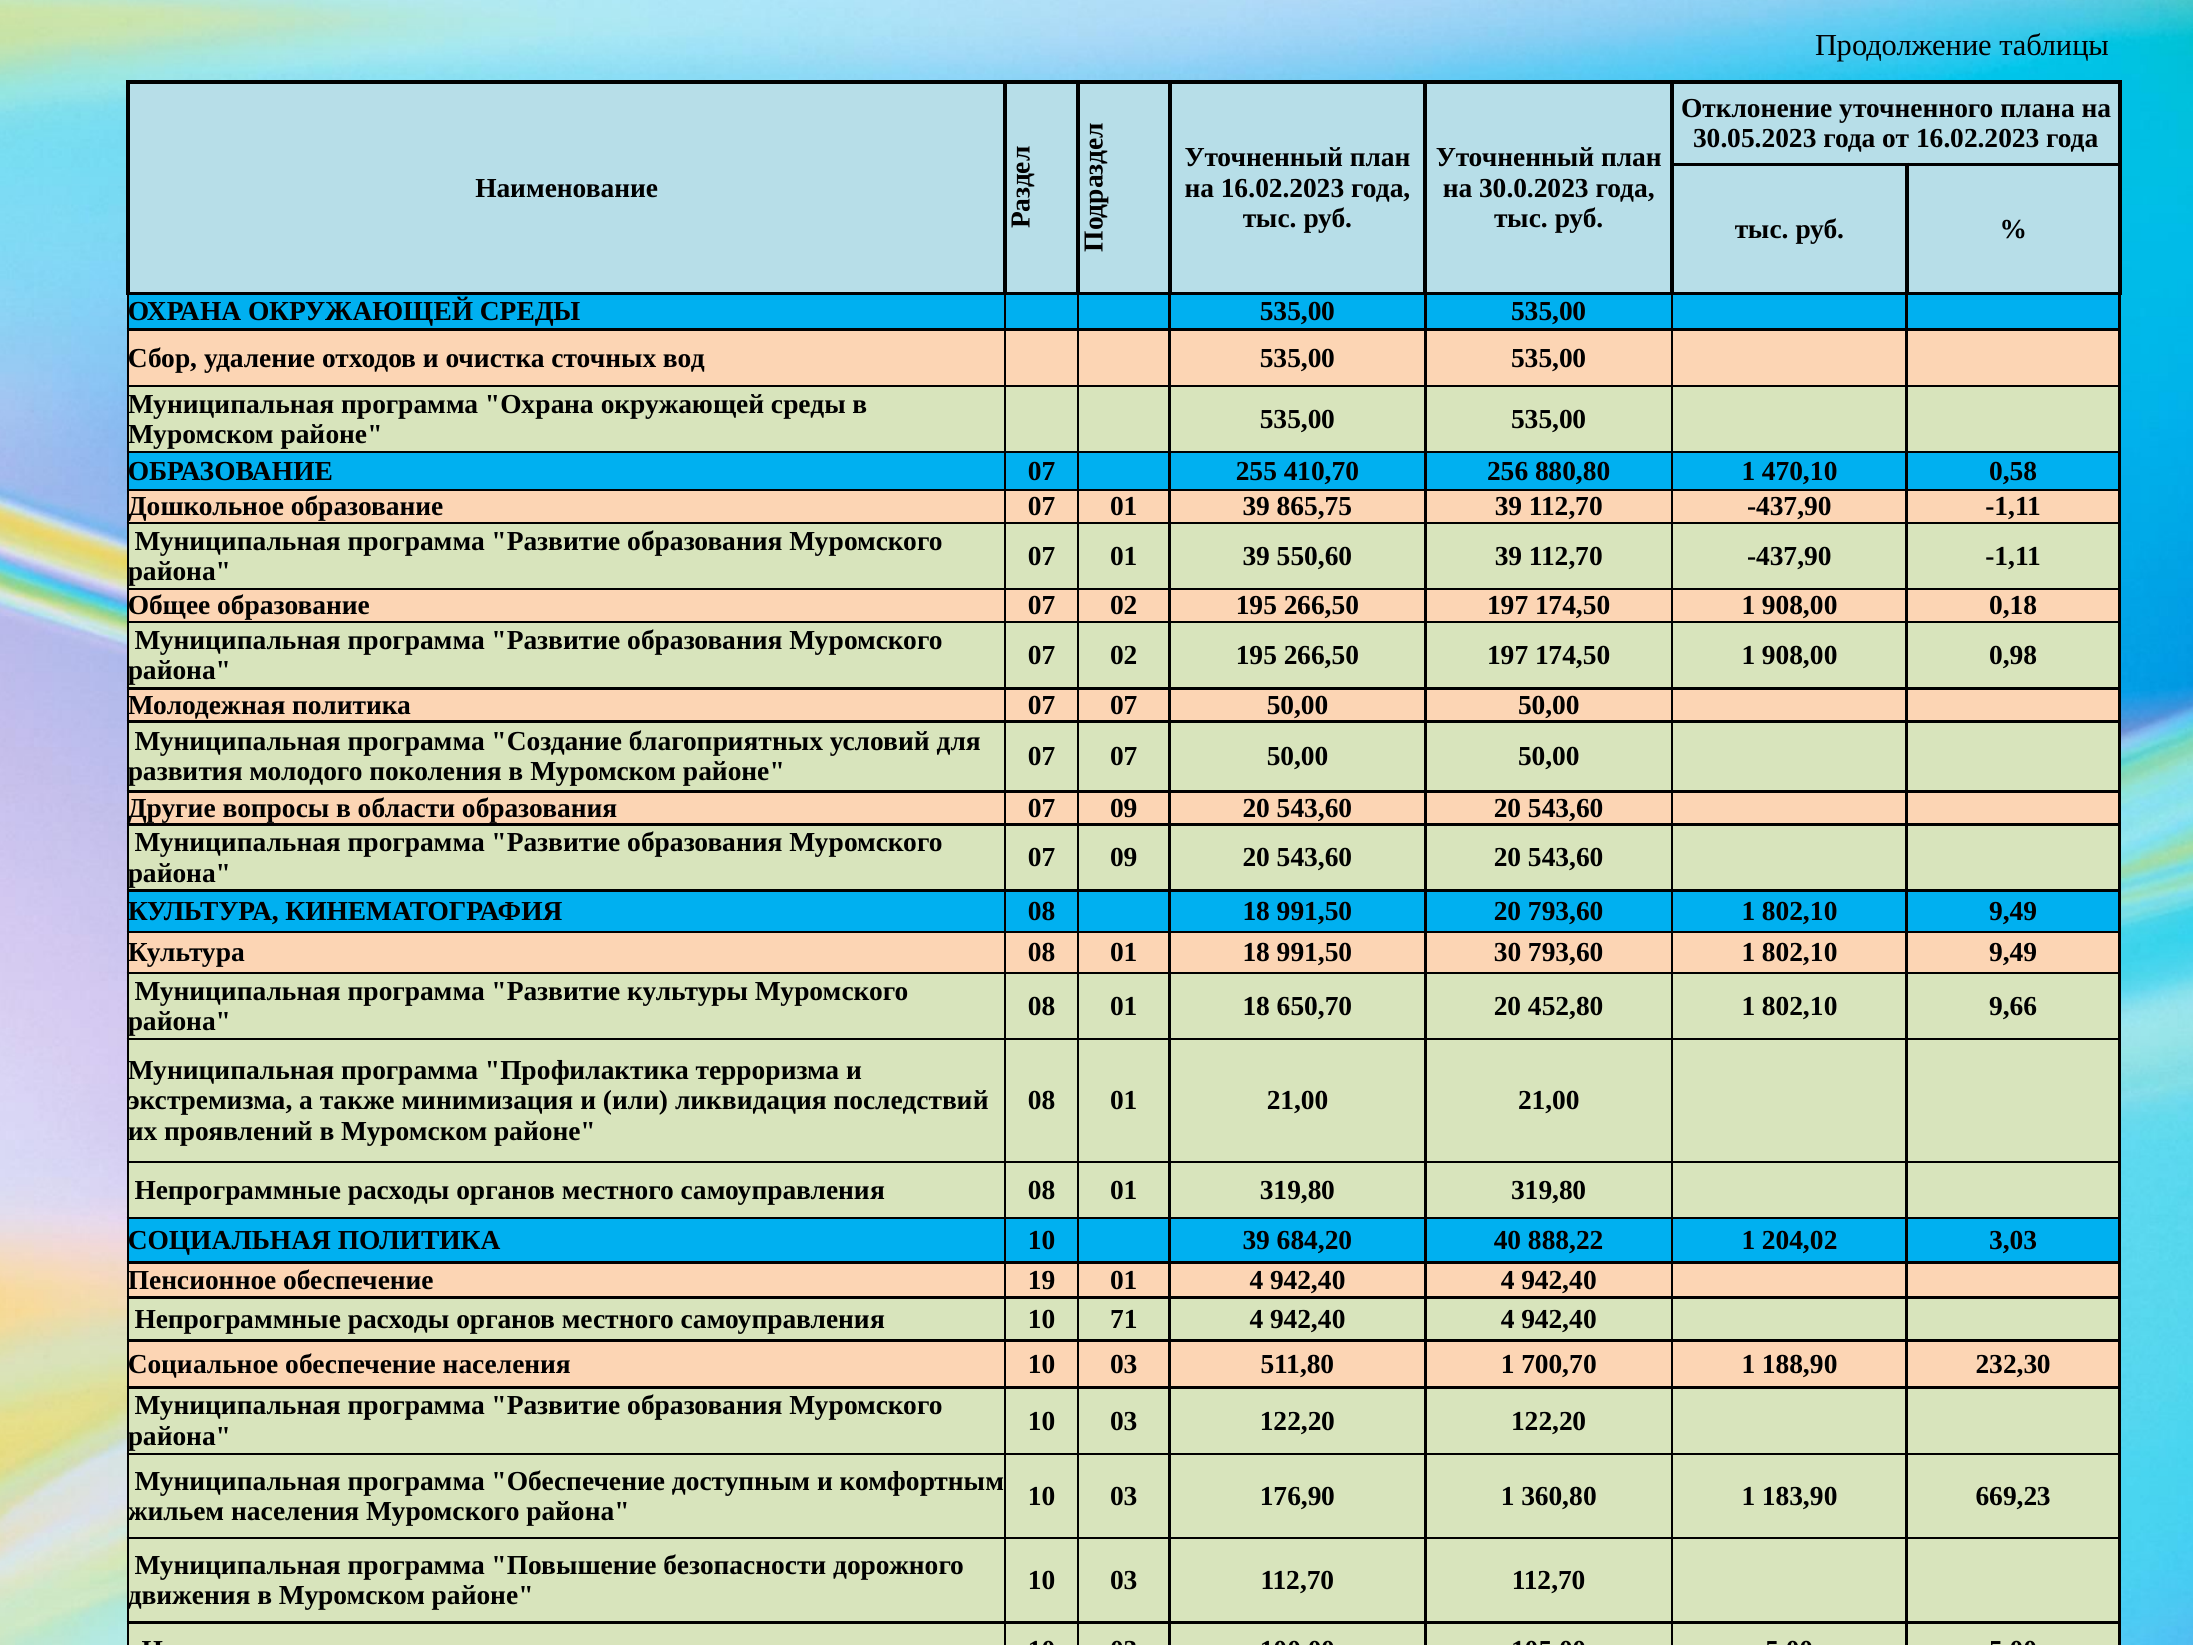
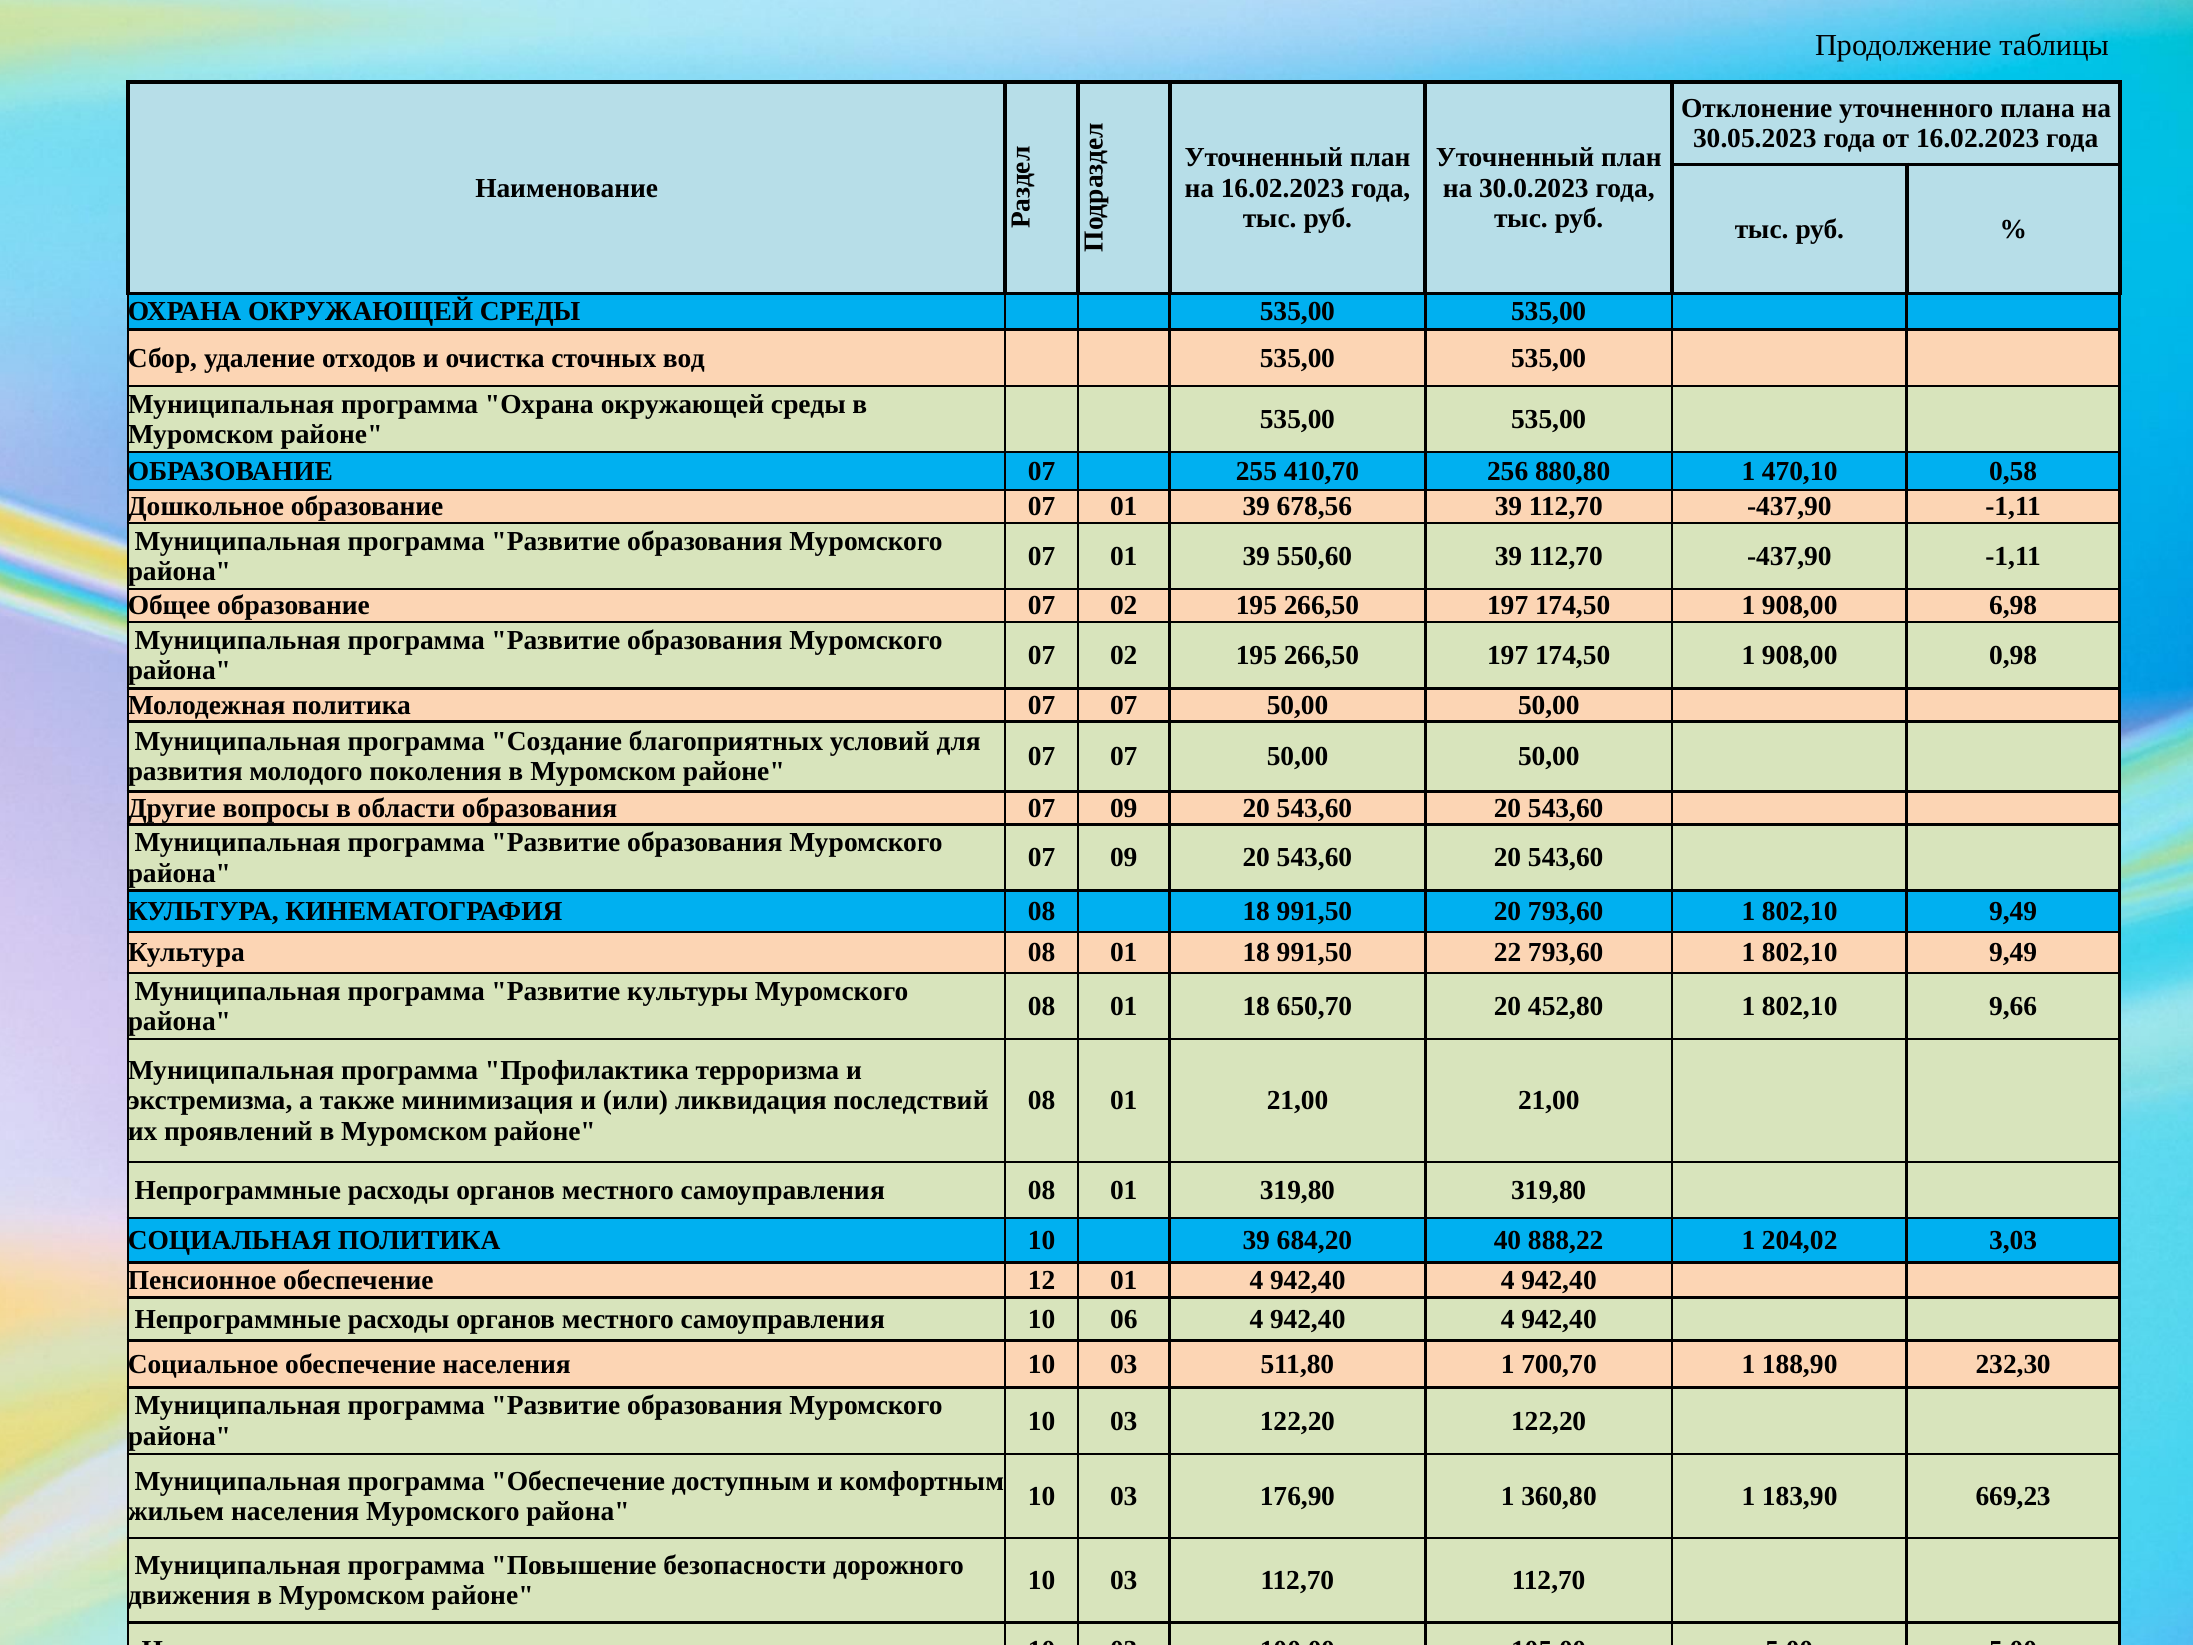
865,75: 865,75 -> 678,56 (1314, 507)
0,18: 0,18 -> 6,98 (2013, 606)
30: 30 -> 22 (1508, 953)
19: 19 -> 12 (1042, 1280)
71: 71 -> 06 (1124, 1319)
